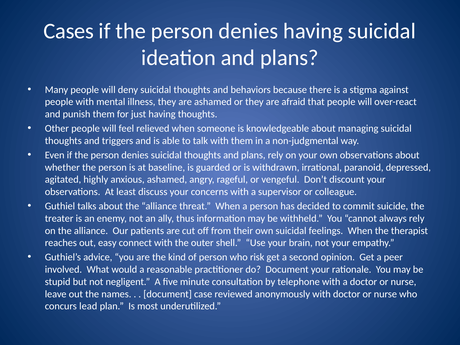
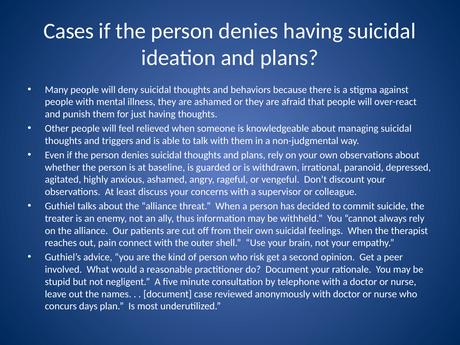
easy: easy -> pain (107, 243)
lead: lead -> days (88, 306)
